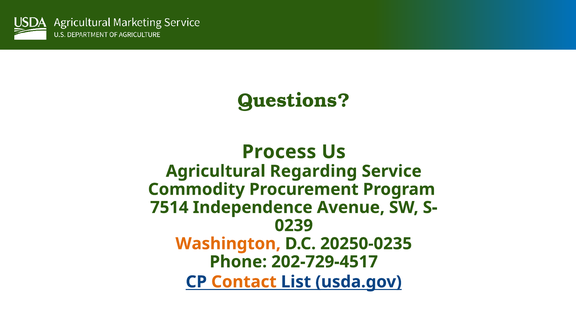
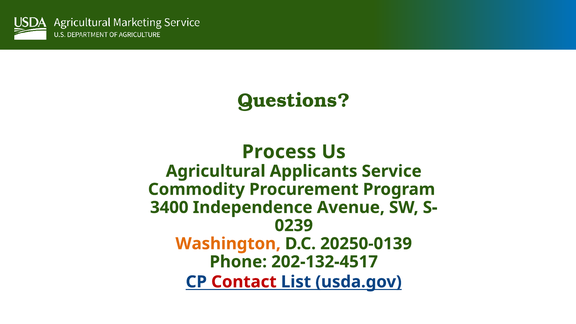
Regarding: Regarding -> Applicants (314, 171)
7514: 7514 -> 3400 (169, 207)
20250-0235: 20250-0235 -> 20250-0139 (366, 244)
202-729-4517: 202-729-4517 -> 202-132-4517 (325, 262)
Contact colour: orange -> red (244, 282)
